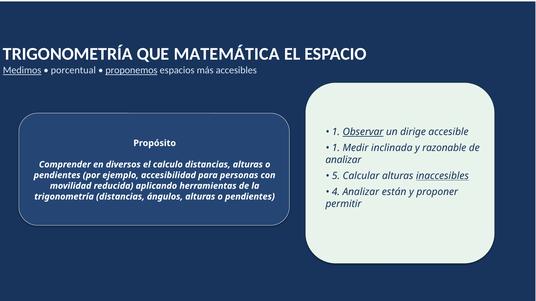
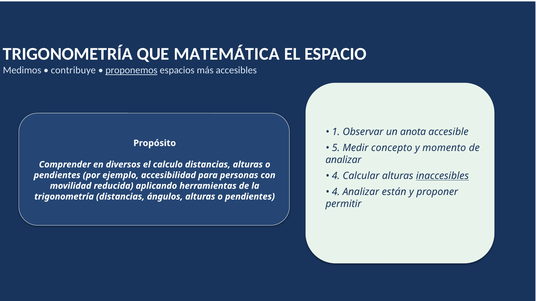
Medimos underline: present -> none (22, 70)
porcentual: porcentual -> contribuye (73, 70)
Observar underline: present -> none (363, 132)
dirige: dirige -> anota (413, 132)
1: 1 -> 5 (336, 148)
inclinada: inclinada -> concepto (392, 148)
razonable: razonable -> momento (444, 148)
5: 5 -> 4 (336, 176)
